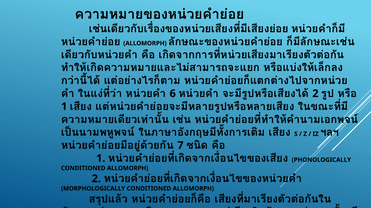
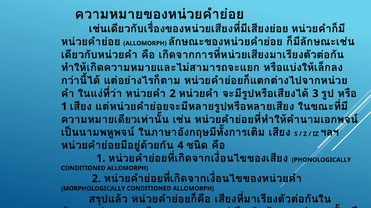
6: 6 -> 2 (173, 94)
2: 2 -> 3 (315, 94)
7: 7 -> 4 (180, 146)
